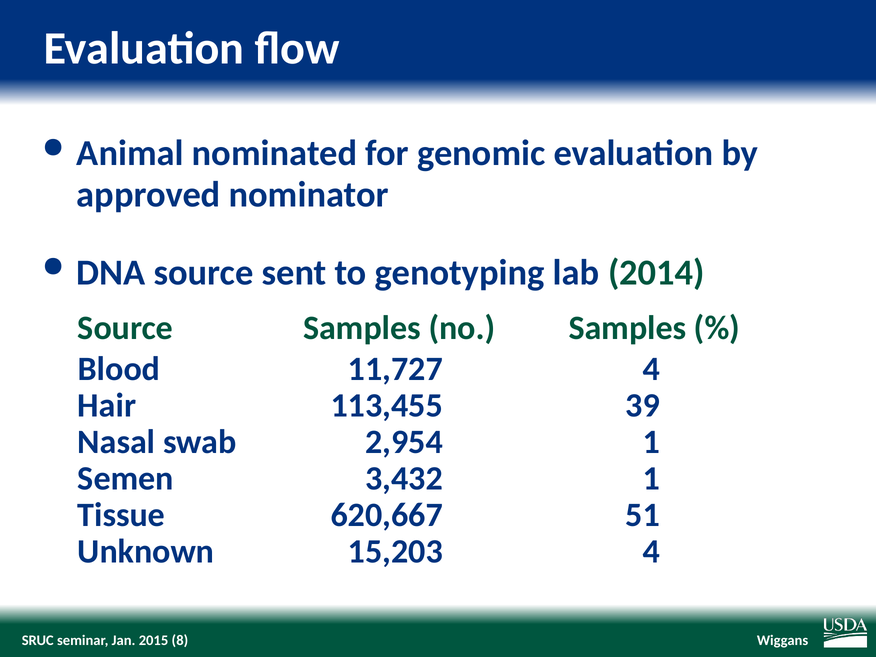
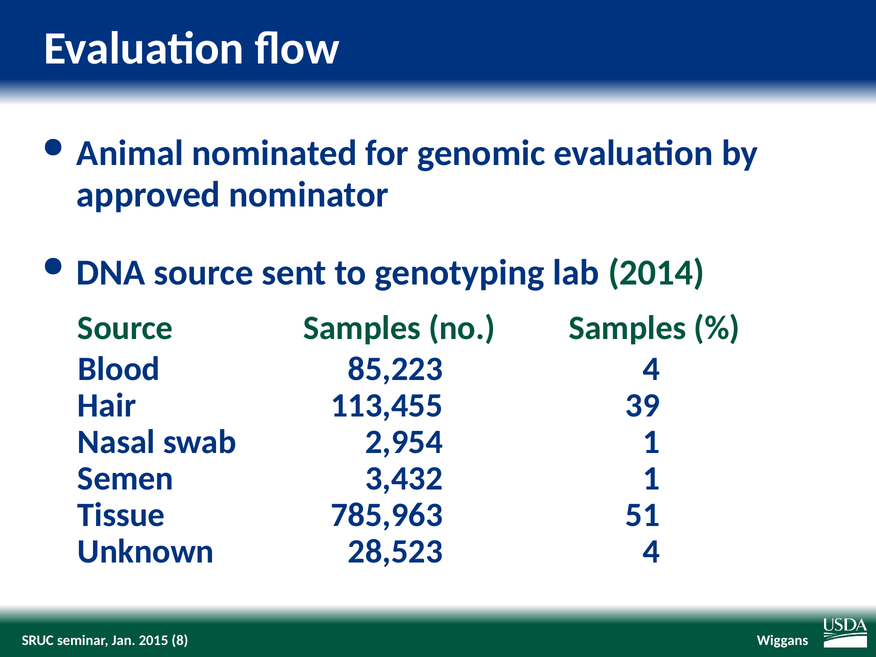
11,727: 11,727 -> 85,223 (395, 369)
620,667: 620,667 -> 785,963 (387, 515)
15,203: 15,203 -> 28,523 (395, 552)
